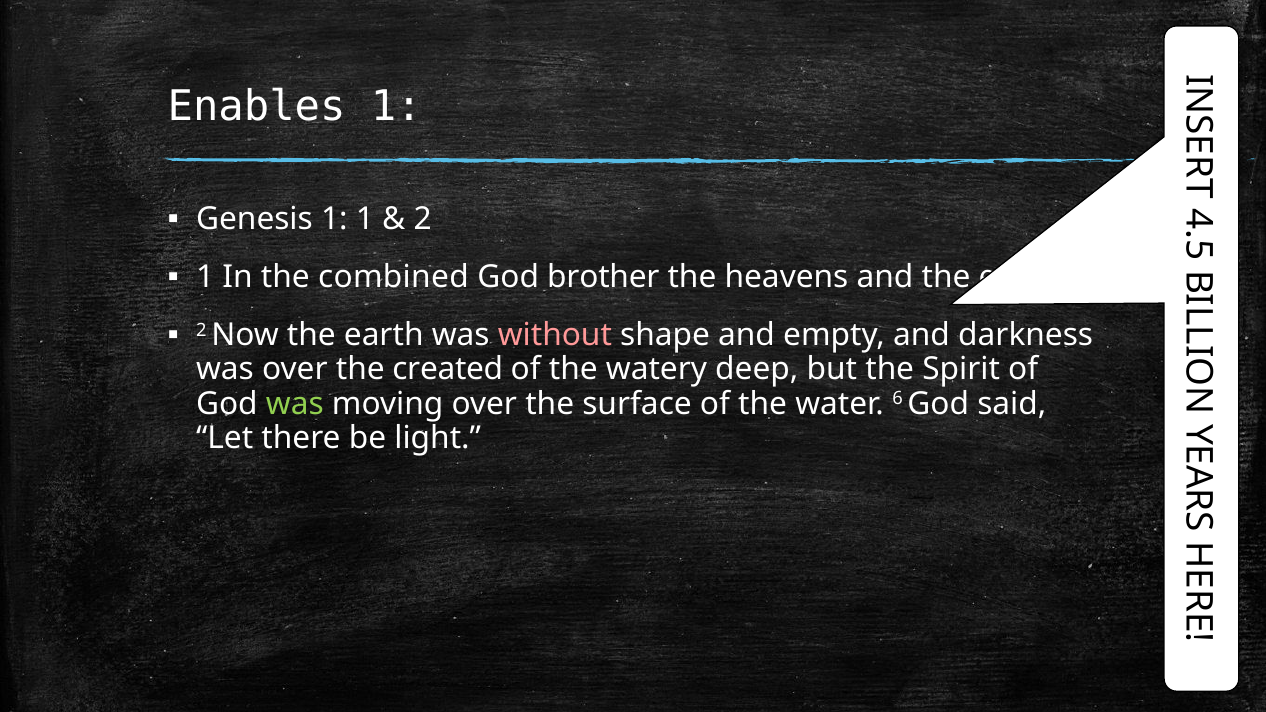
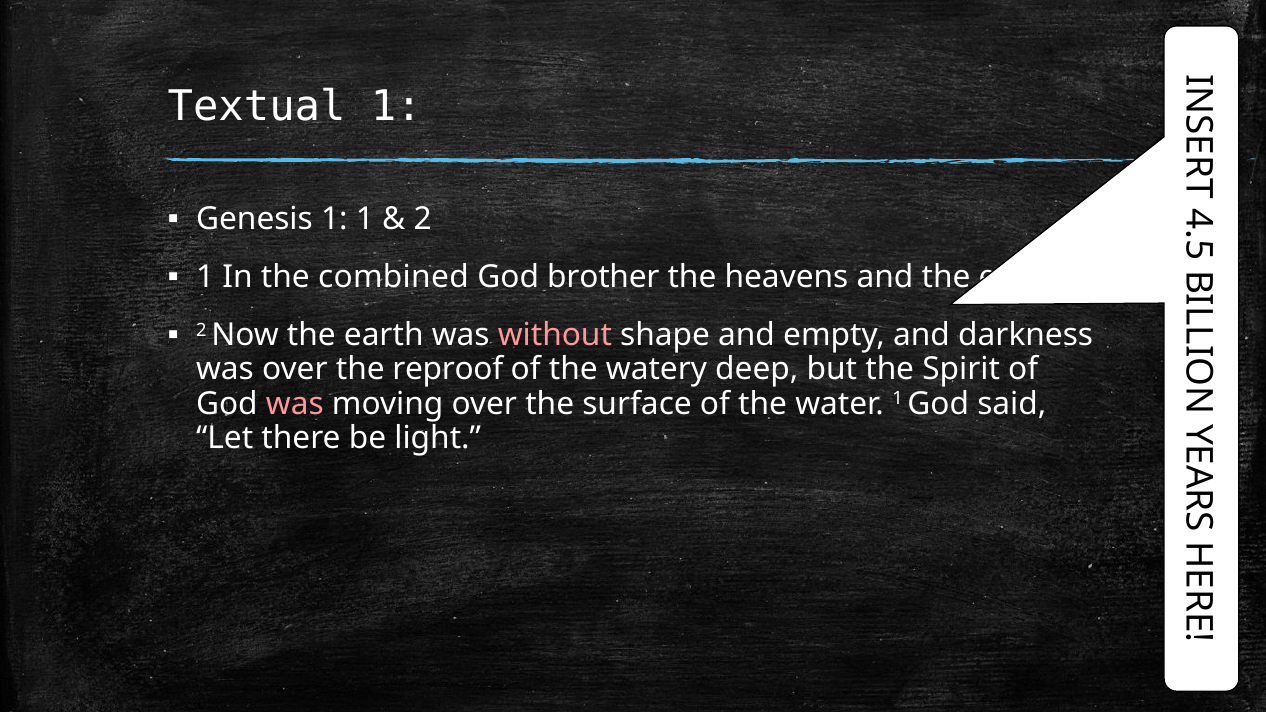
Enables: Enables -> Textual (257, 107)
created: created -> reproof (448, 370)
was colour: light green -> pink (295, 404)
water 6: 6 -> 1 (898, 399)
